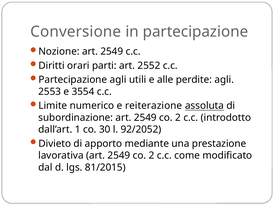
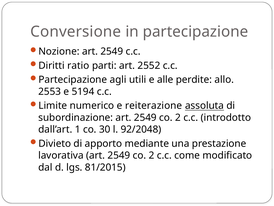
orari: orari -> ratio (78, 65)
perdite agli: agli -> allo (224, 80)
3554: 3554 -> 5194 (83, 91)
92/2052: 92/2052 -> 92/2048 (141, 129)
